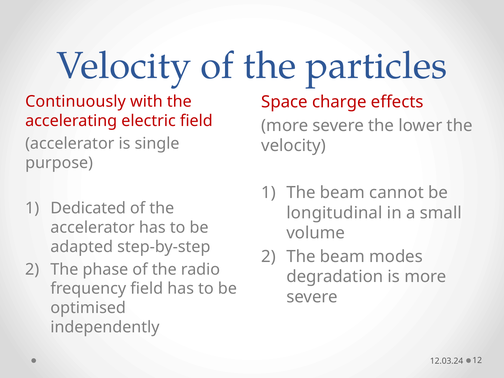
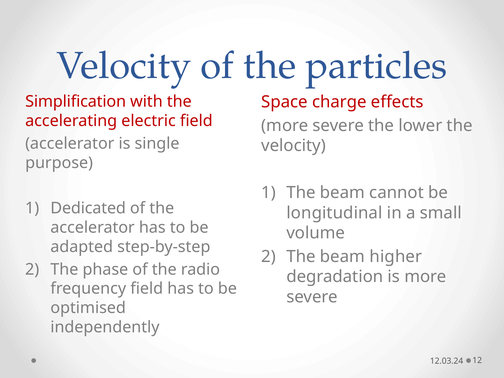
Continuously: Continuously -> Simplification (76, 102)
modes: modes -> higher (396, 257)
